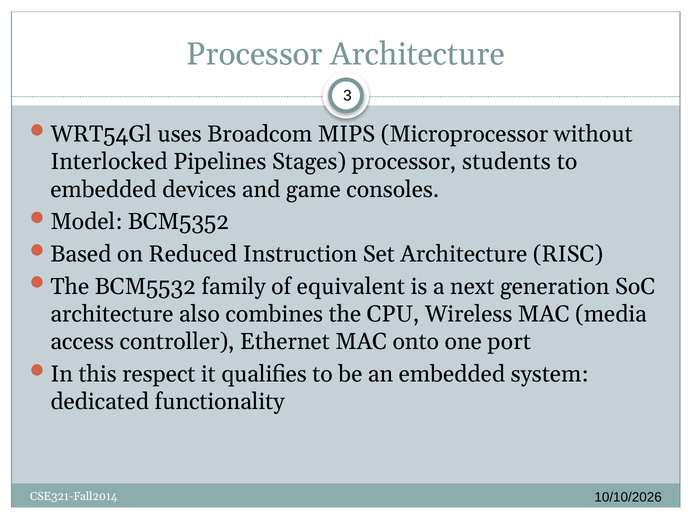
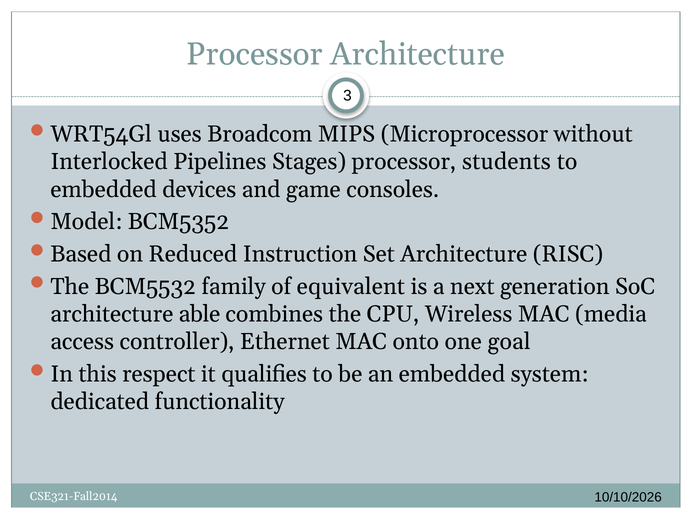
also: also -> able (200, 314)
port: port -> goal (509, 342)
